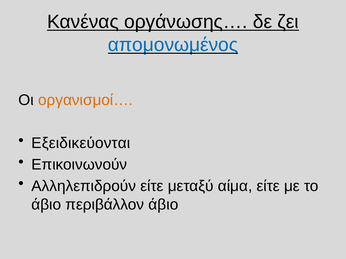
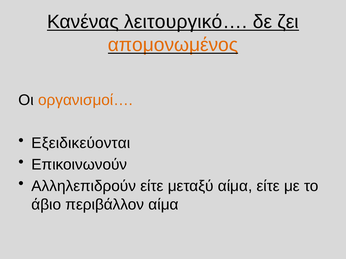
οργάνωσης…: οργάνωσης… -> λειτουργικό… (186, 22)
απομονωμένος colour: blue -> orange (173, 45)
περιβάλλον άβιο: άβιο -> αίμα (164, 205)
